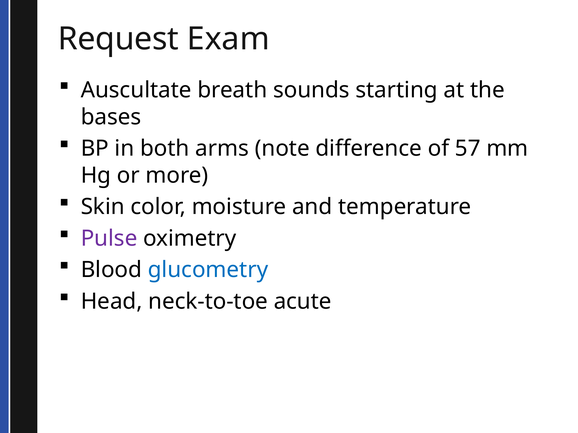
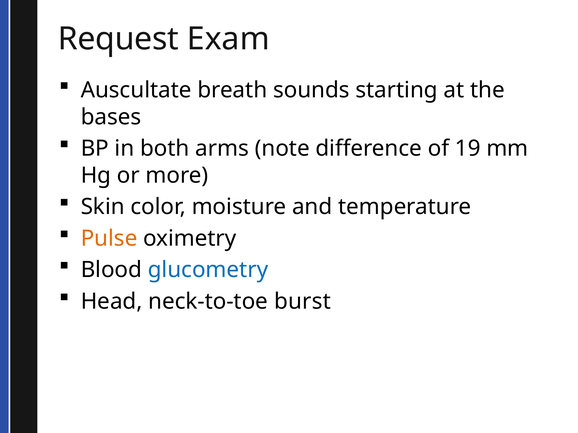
57: 57 -> 19 (468, 149)
Pulse colour: purple -> orange (109, 239)
acute: acute -> burst (302, 302)
